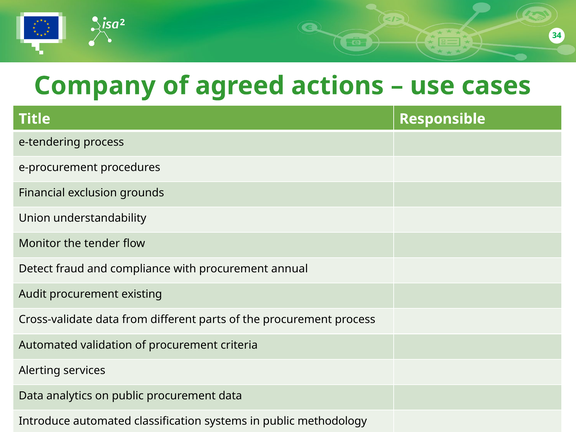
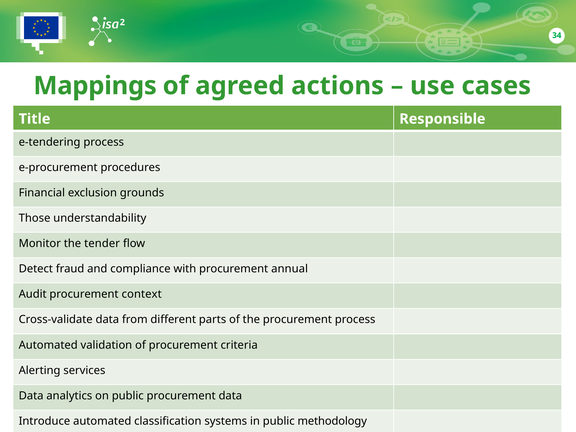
Company: Company -> Mappings (95, 86)
Union: Union -> Those (35, 218)
existing: existing -> context (142, 294)
